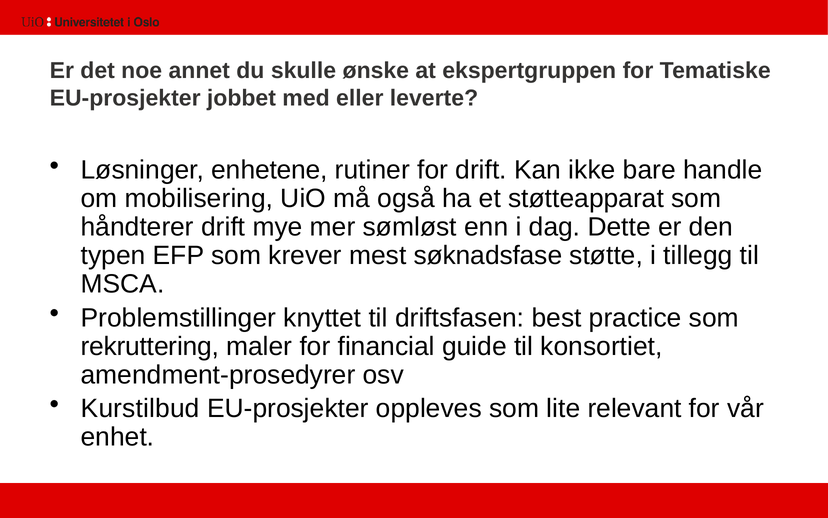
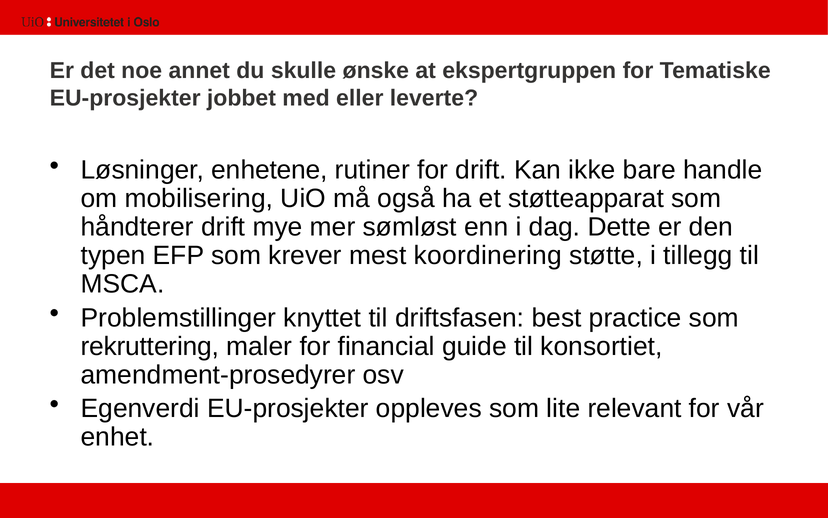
søknadsfase: søknadsfase -> koordinering (488, 255)
Kurstilbud: Kurstilbud -> Egenverdi (140, 408)
